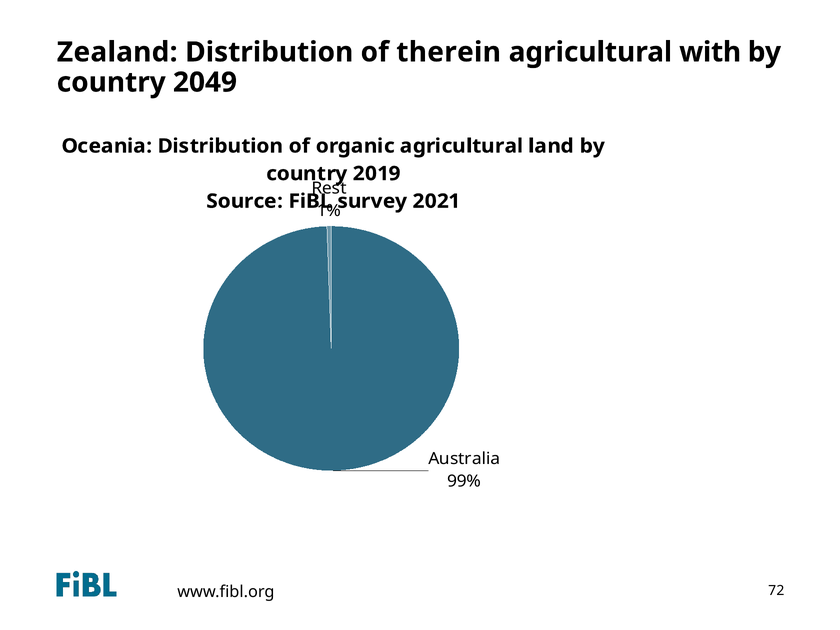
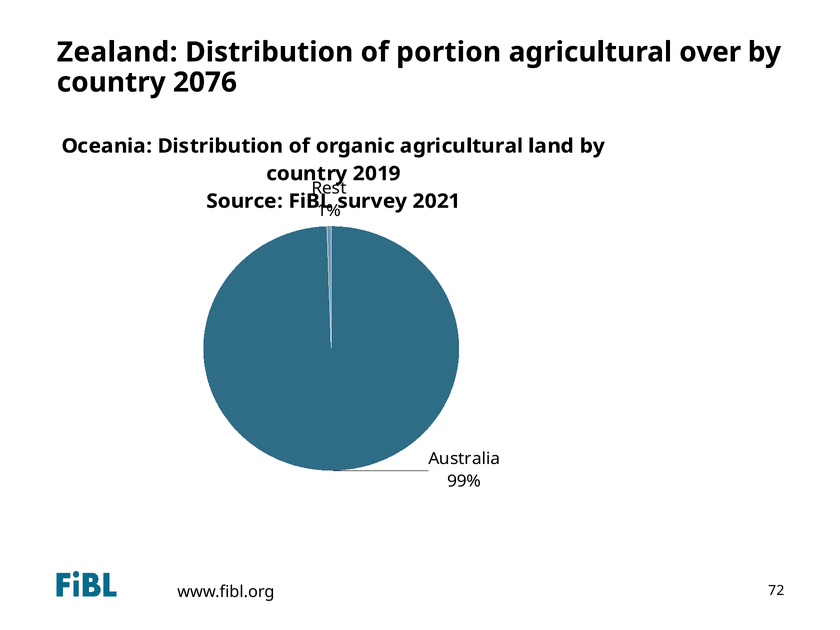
therein: therein -> portion (449, 52)
with: with -> over (710, 52)
2049: 2049 -> 2076 (205, 82)
